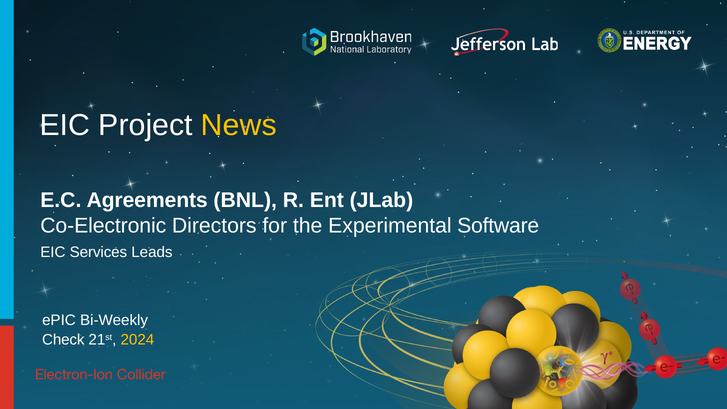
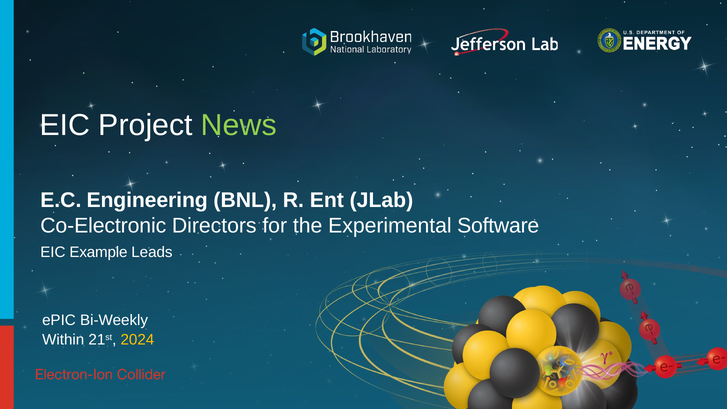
News colour: yellow -> light green (239, 125)
Agreements: Agreements -> Engineering (147, 200)
Services: Services -> Example (98, 252)
Check: Check -> Within (63, 340)
